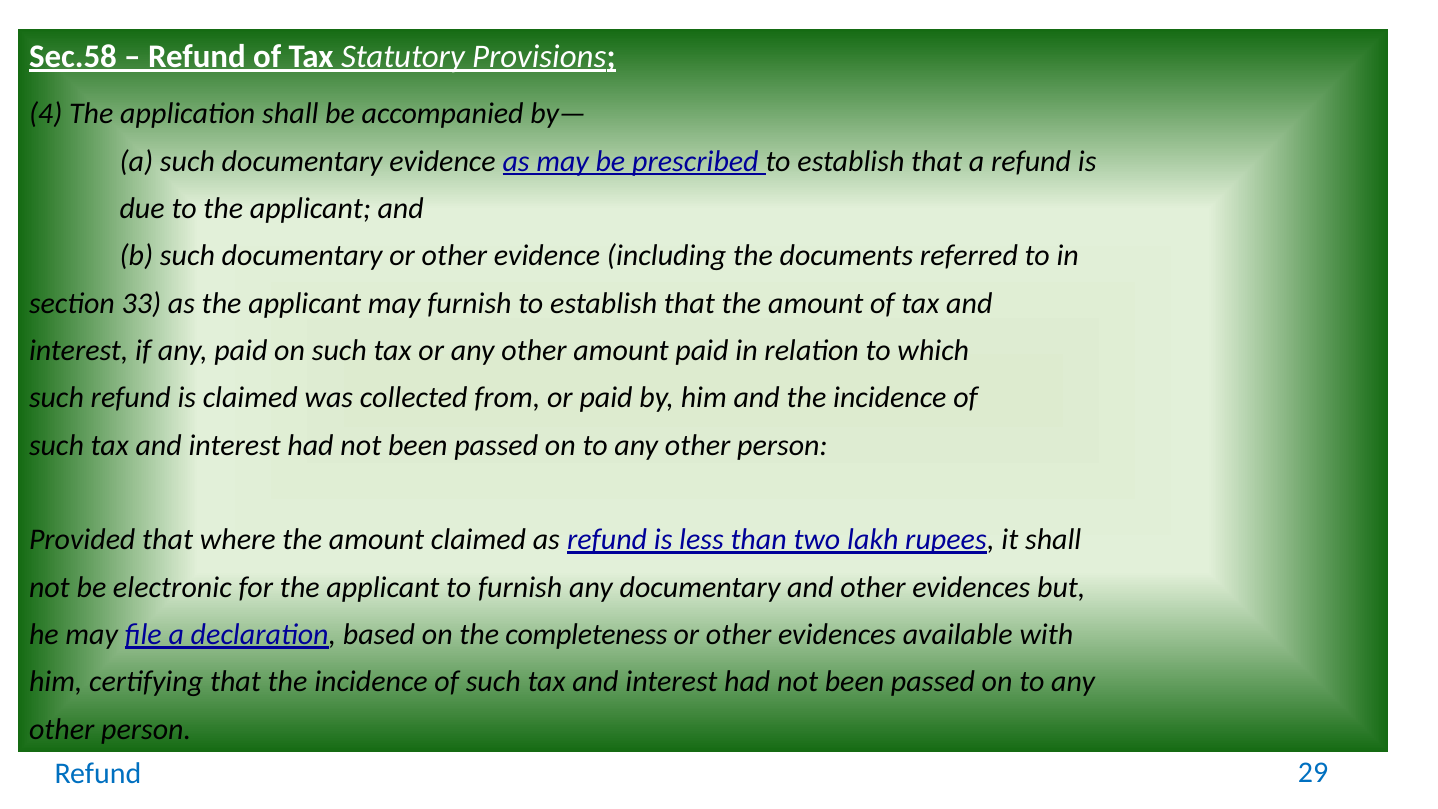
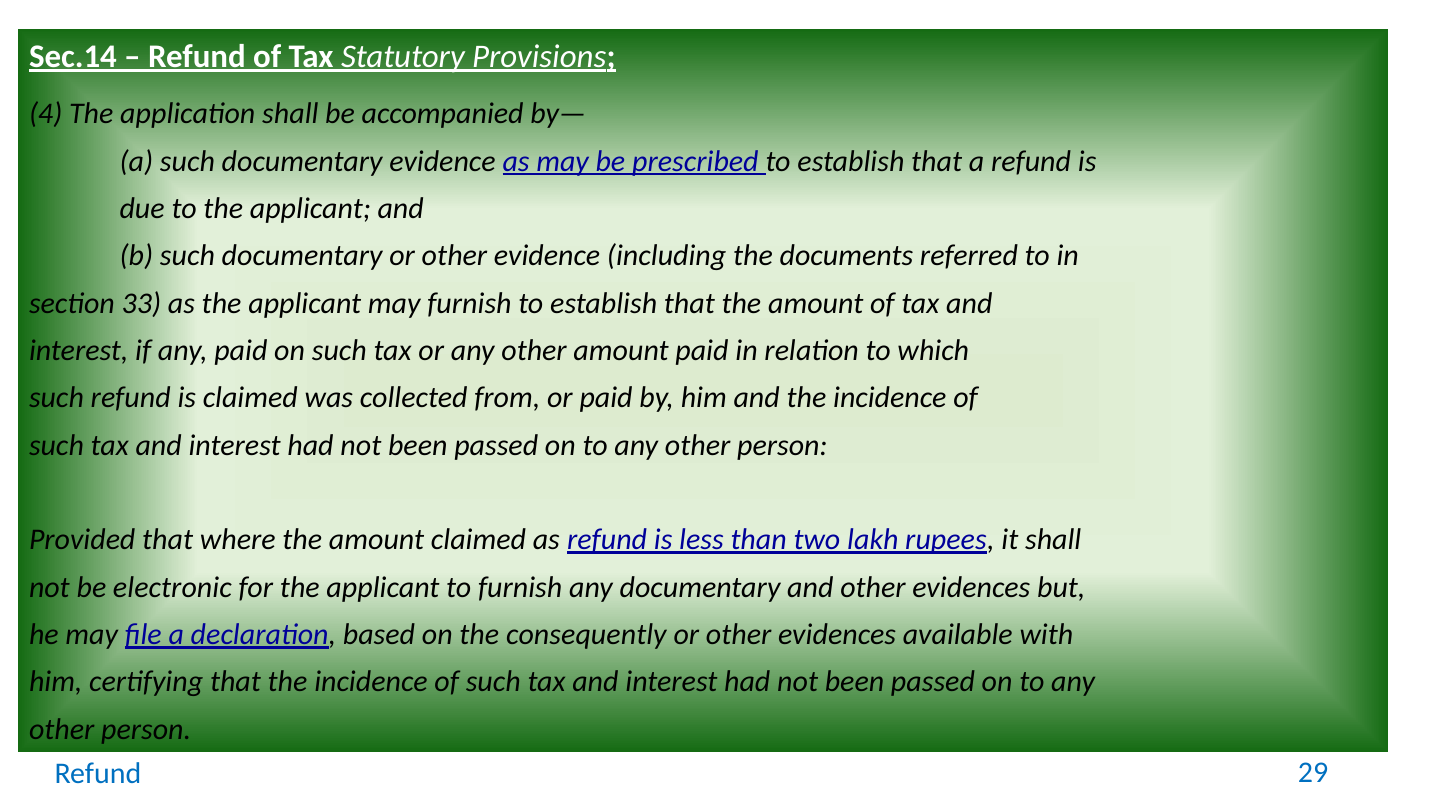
Sec.58: Sec.58 -> Sec.14 (73, 56)
completeness: completeness -> consequently (586, 635)
